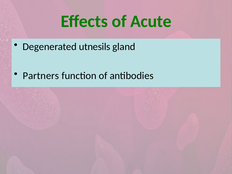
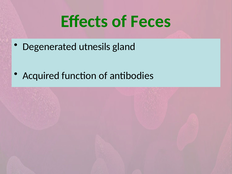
Acute: Acute -> Feces (151, 21)
Partners: Partners -> Acquired (41, 76)
